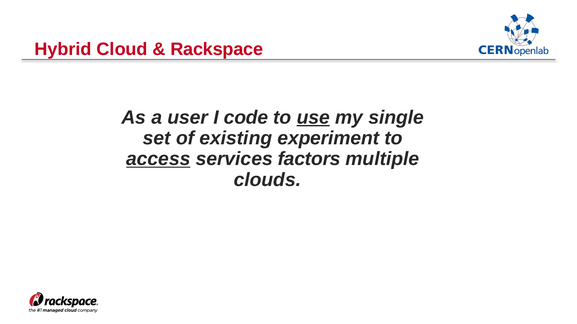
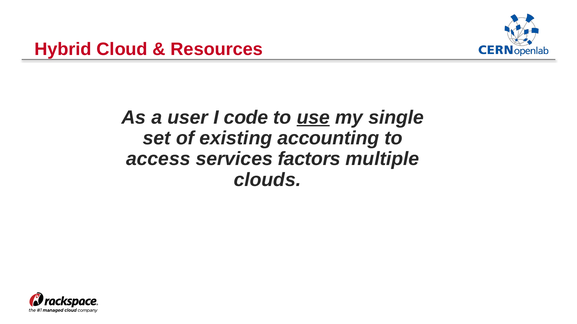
Rackspace: Rackspace -> Resources (217, 49)
experiment: experiment -> accounting (328, 138)
access underline: present -> none (158, 159)
